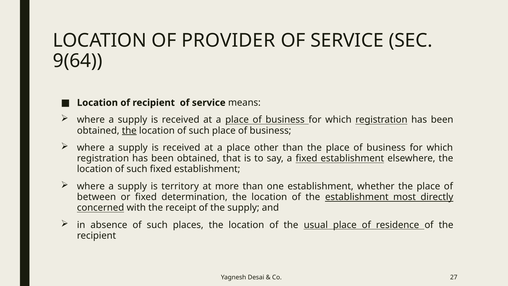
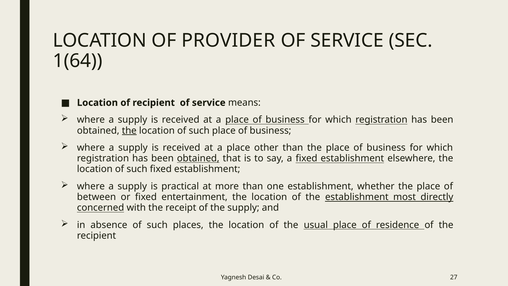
9(64: 9(64 -> 1(64 (78, 61)
obtained underline: none -> present (198, 158)
territory: territory -> practical (180, 186)
determination: determination -> entertainment (195, 197)
